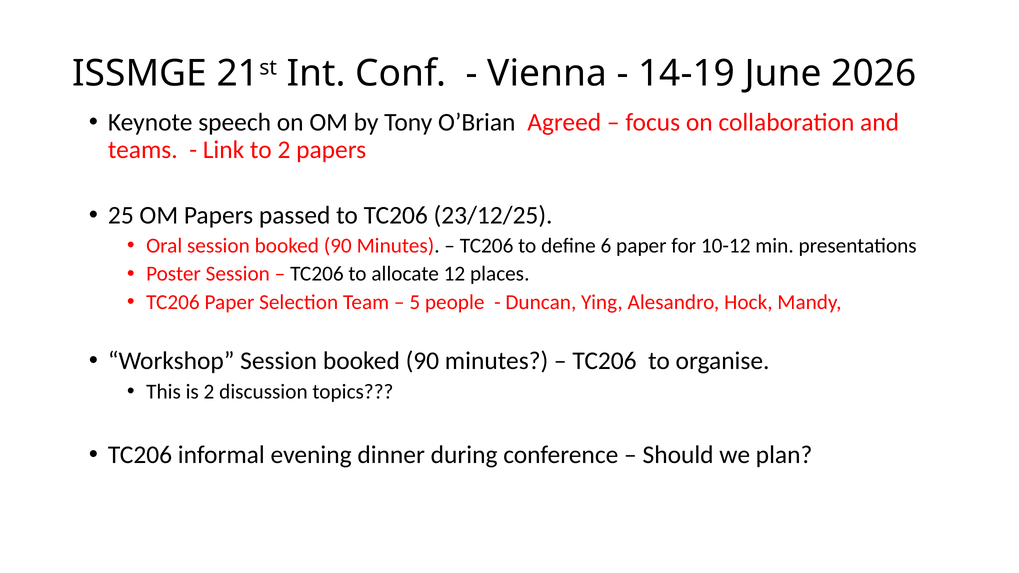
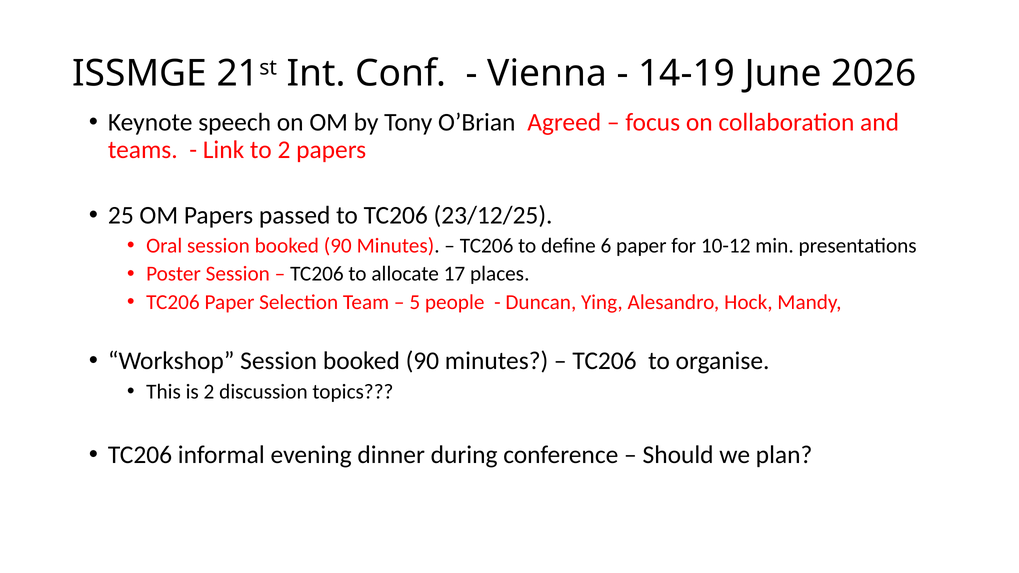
12: 12 -> 17 (454, 274)
